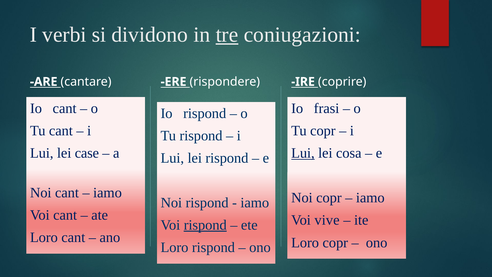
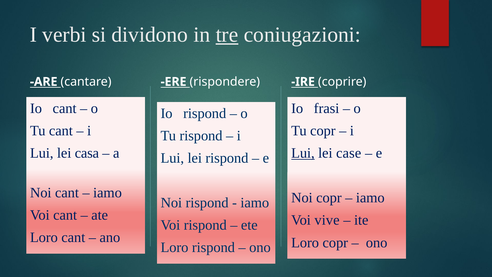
case: case -> casa (87, 153)
cosa: cosa -> case (349, 153)
rispond underline: present -> none (205, 225)
